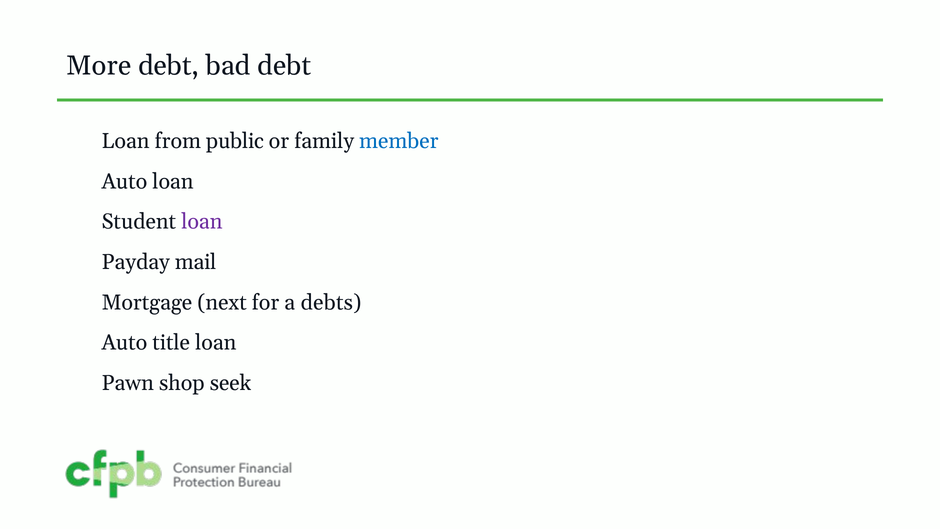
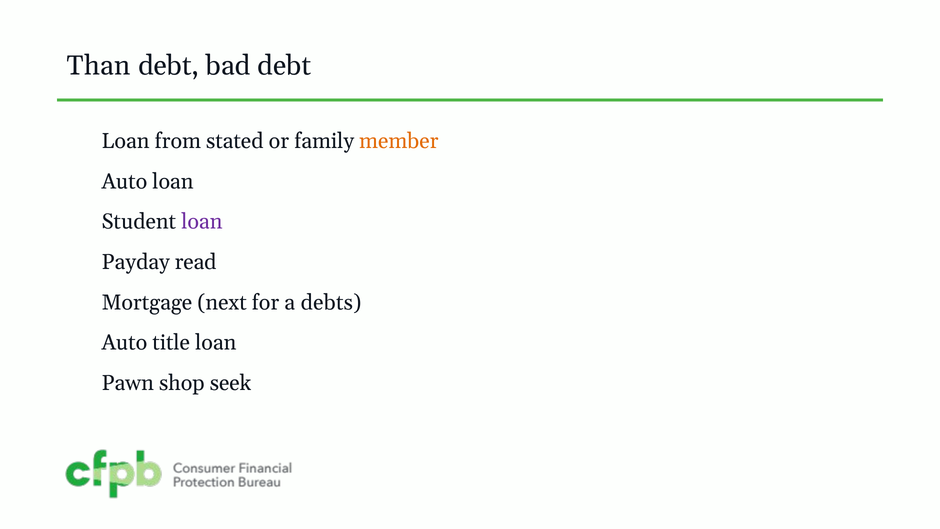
More: More -> Than (99, 65)
public: public -> stated (235, 141)
member colour: blue -> orange (399, 141)
mail: mail -> read (196, 262)
